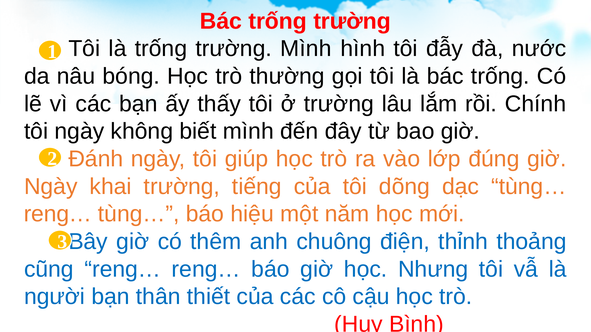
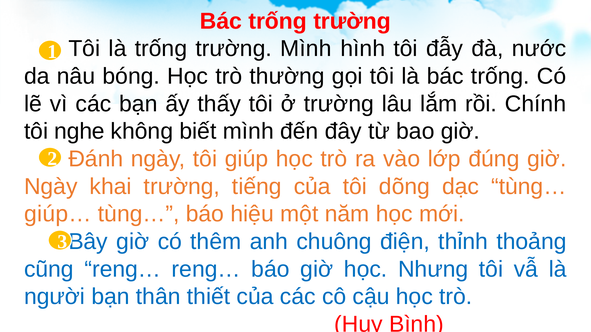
tôi ngày: ngày -> nghe (80, 132)
reng…: reng… -> giúp… (58, 214)
